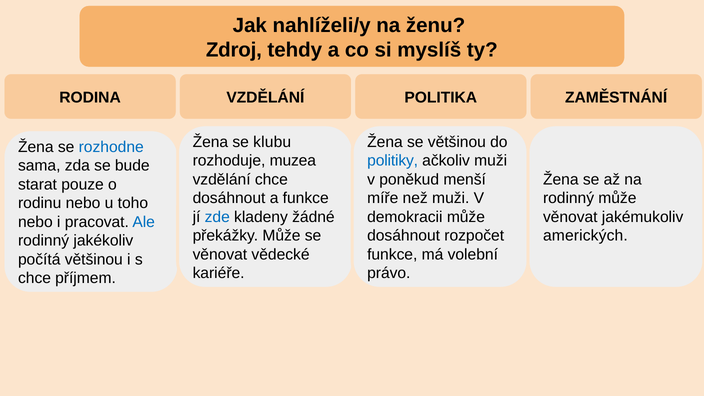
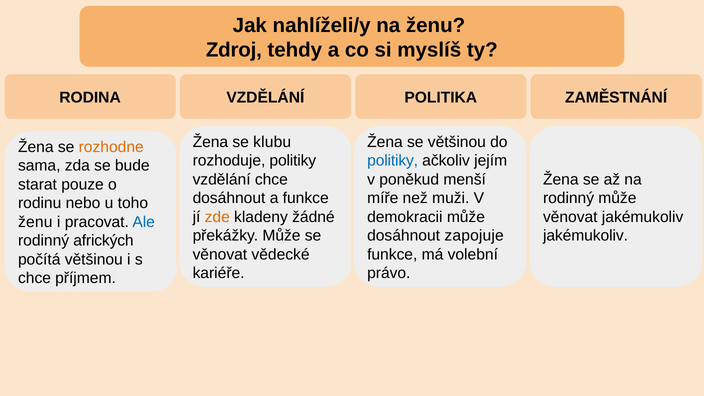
rozhodne colour: blue -> orange (111, 147)
rozhoduje muzea: muzea -> politiky (293, 161)
ačkoliv muži: muži -> jejím (491, 161)
zde colour: blue -> orange (217, 217)
nebo: nebo -> ženu (35, 222)
rozpočet: rozpočet -> zapojuje (474, 236)
amerických: amerických -> jakémukoliv (585, 236)
jakékoliv: jakékoliv -> afrických (103, 241)
